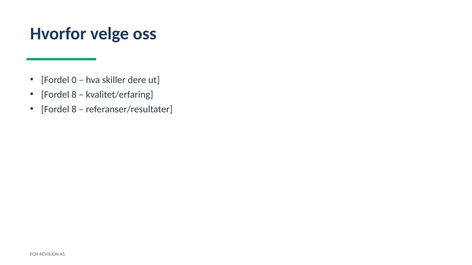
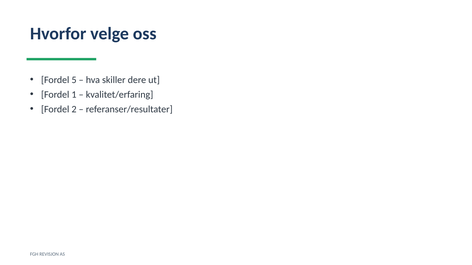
0: 0 -> 5 (74, 80)
8: 8 -> 1 (74, 95)
8: 8 -> 2 (74, 109)
